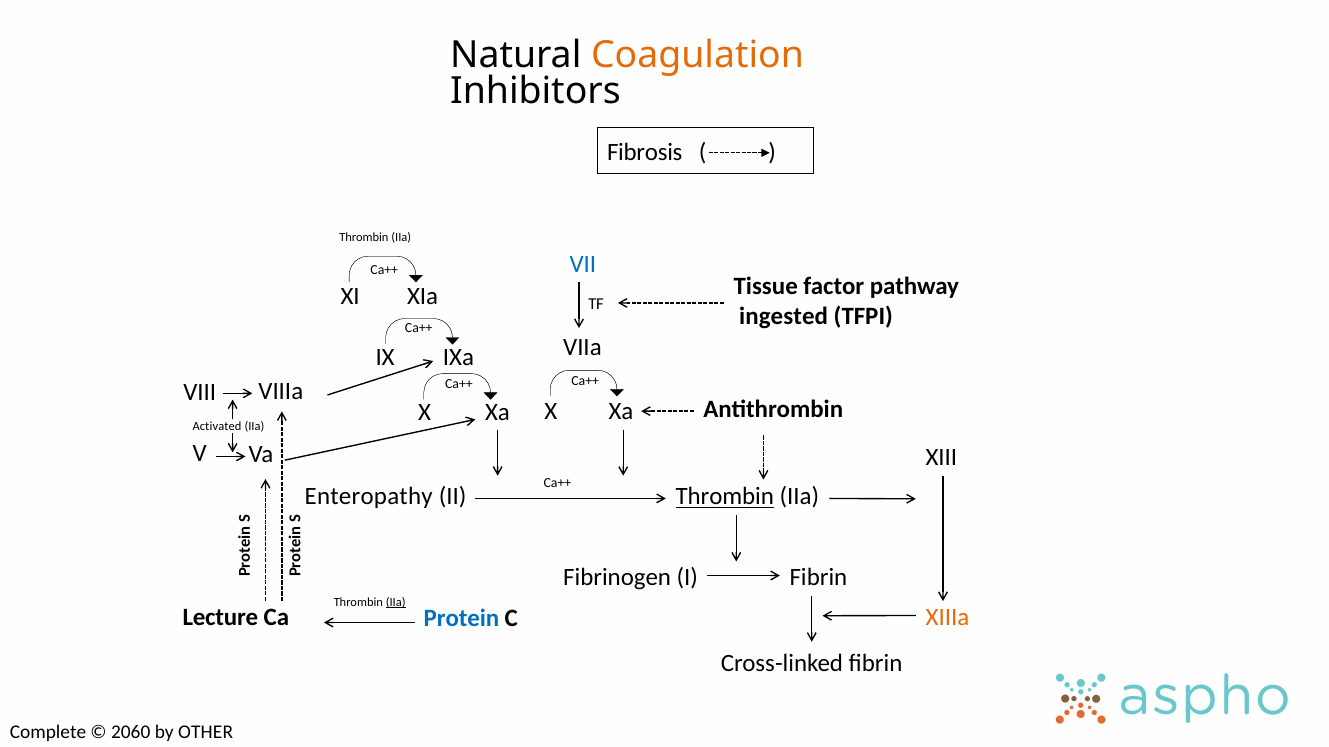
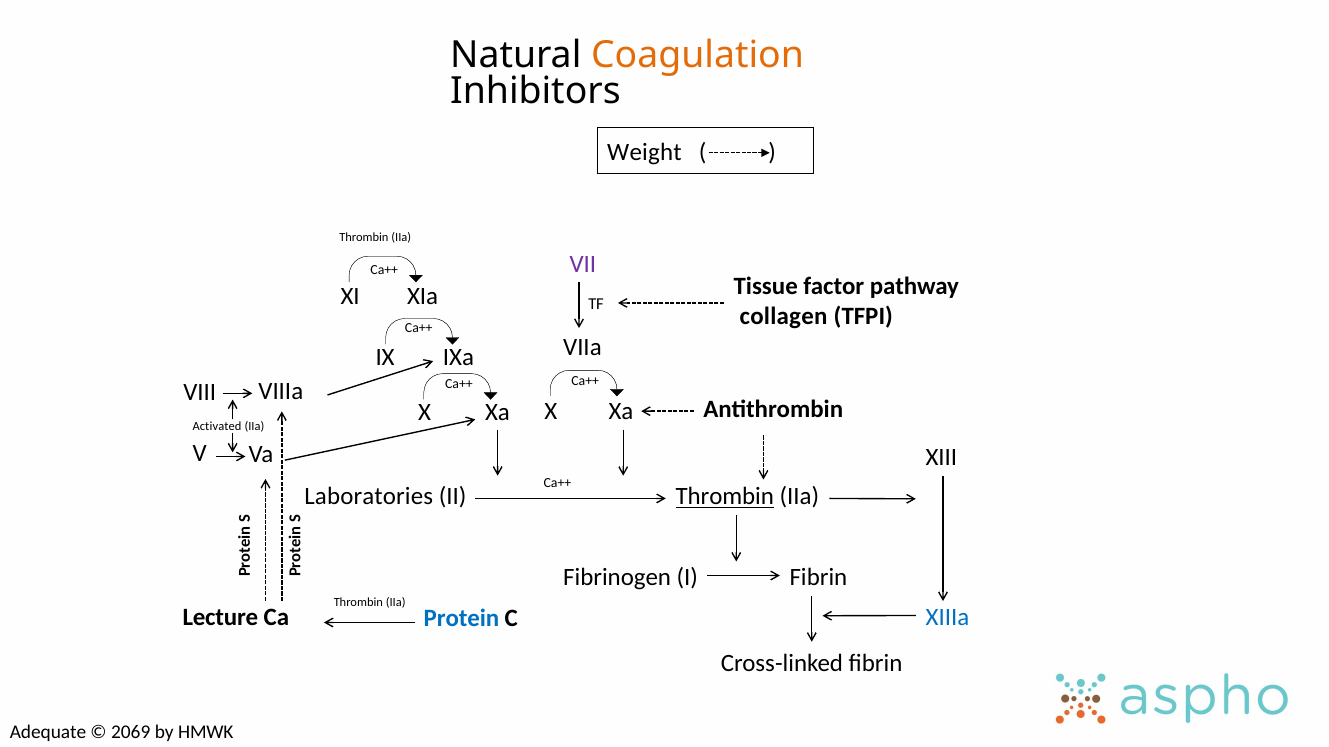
Fibrosis: Fibrosis -> Weight (645, 152)
VII colour: blue -> purple (583, 265)
ingested: ingested -> collagen (784, 317)
Enteropathy: Enteropathy -> Laboratories (369, 497)
IIa underline: present -> none (396, 603)
XIIIa colour: orange -> blue (947, 618)
Complete: Complete -> Adequate (48, 733)
2060: 2060 -> 2069 (131, 733)
OTHER: OTHER -> HMWK (206, 733)
